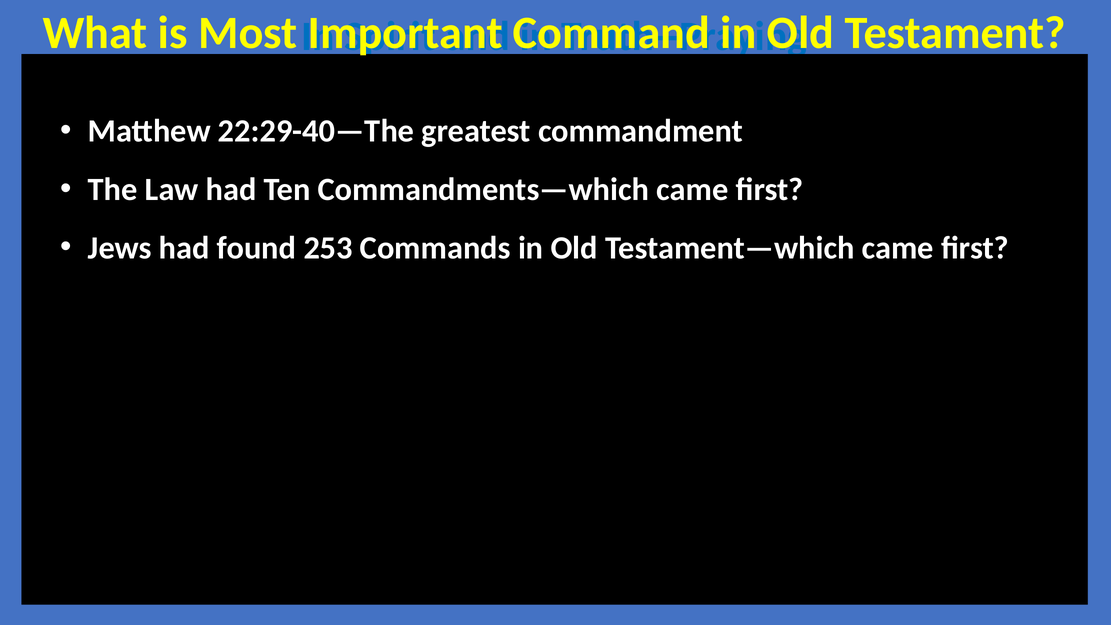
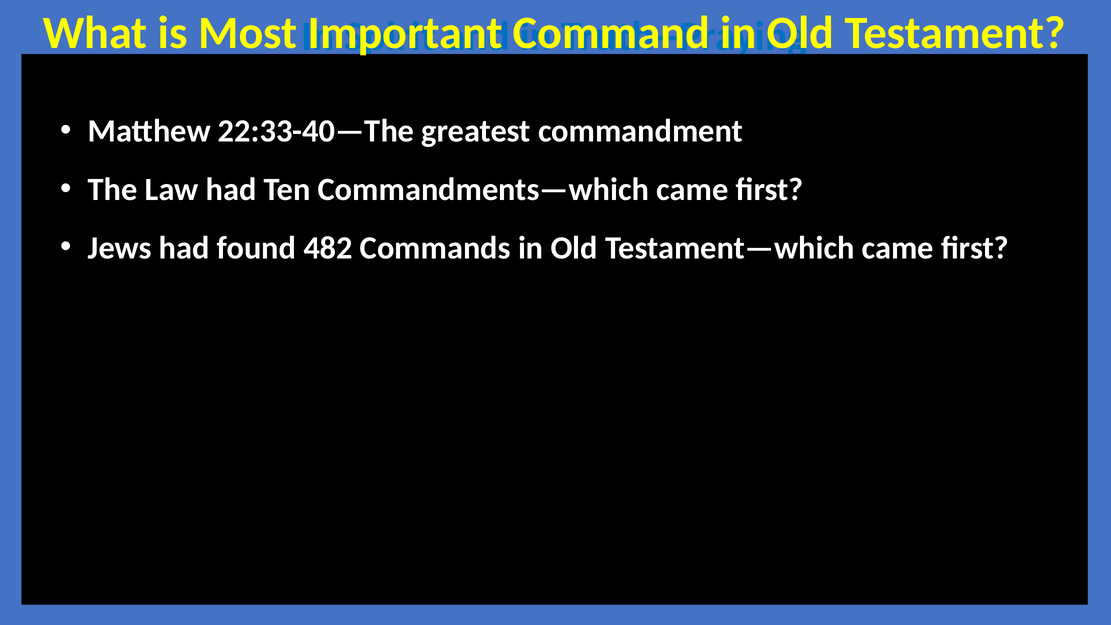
22:29-40—The: 22:29-40—The -> 22:33-40—The (316, 131)
253: 253 -> 482 (328, 248)
